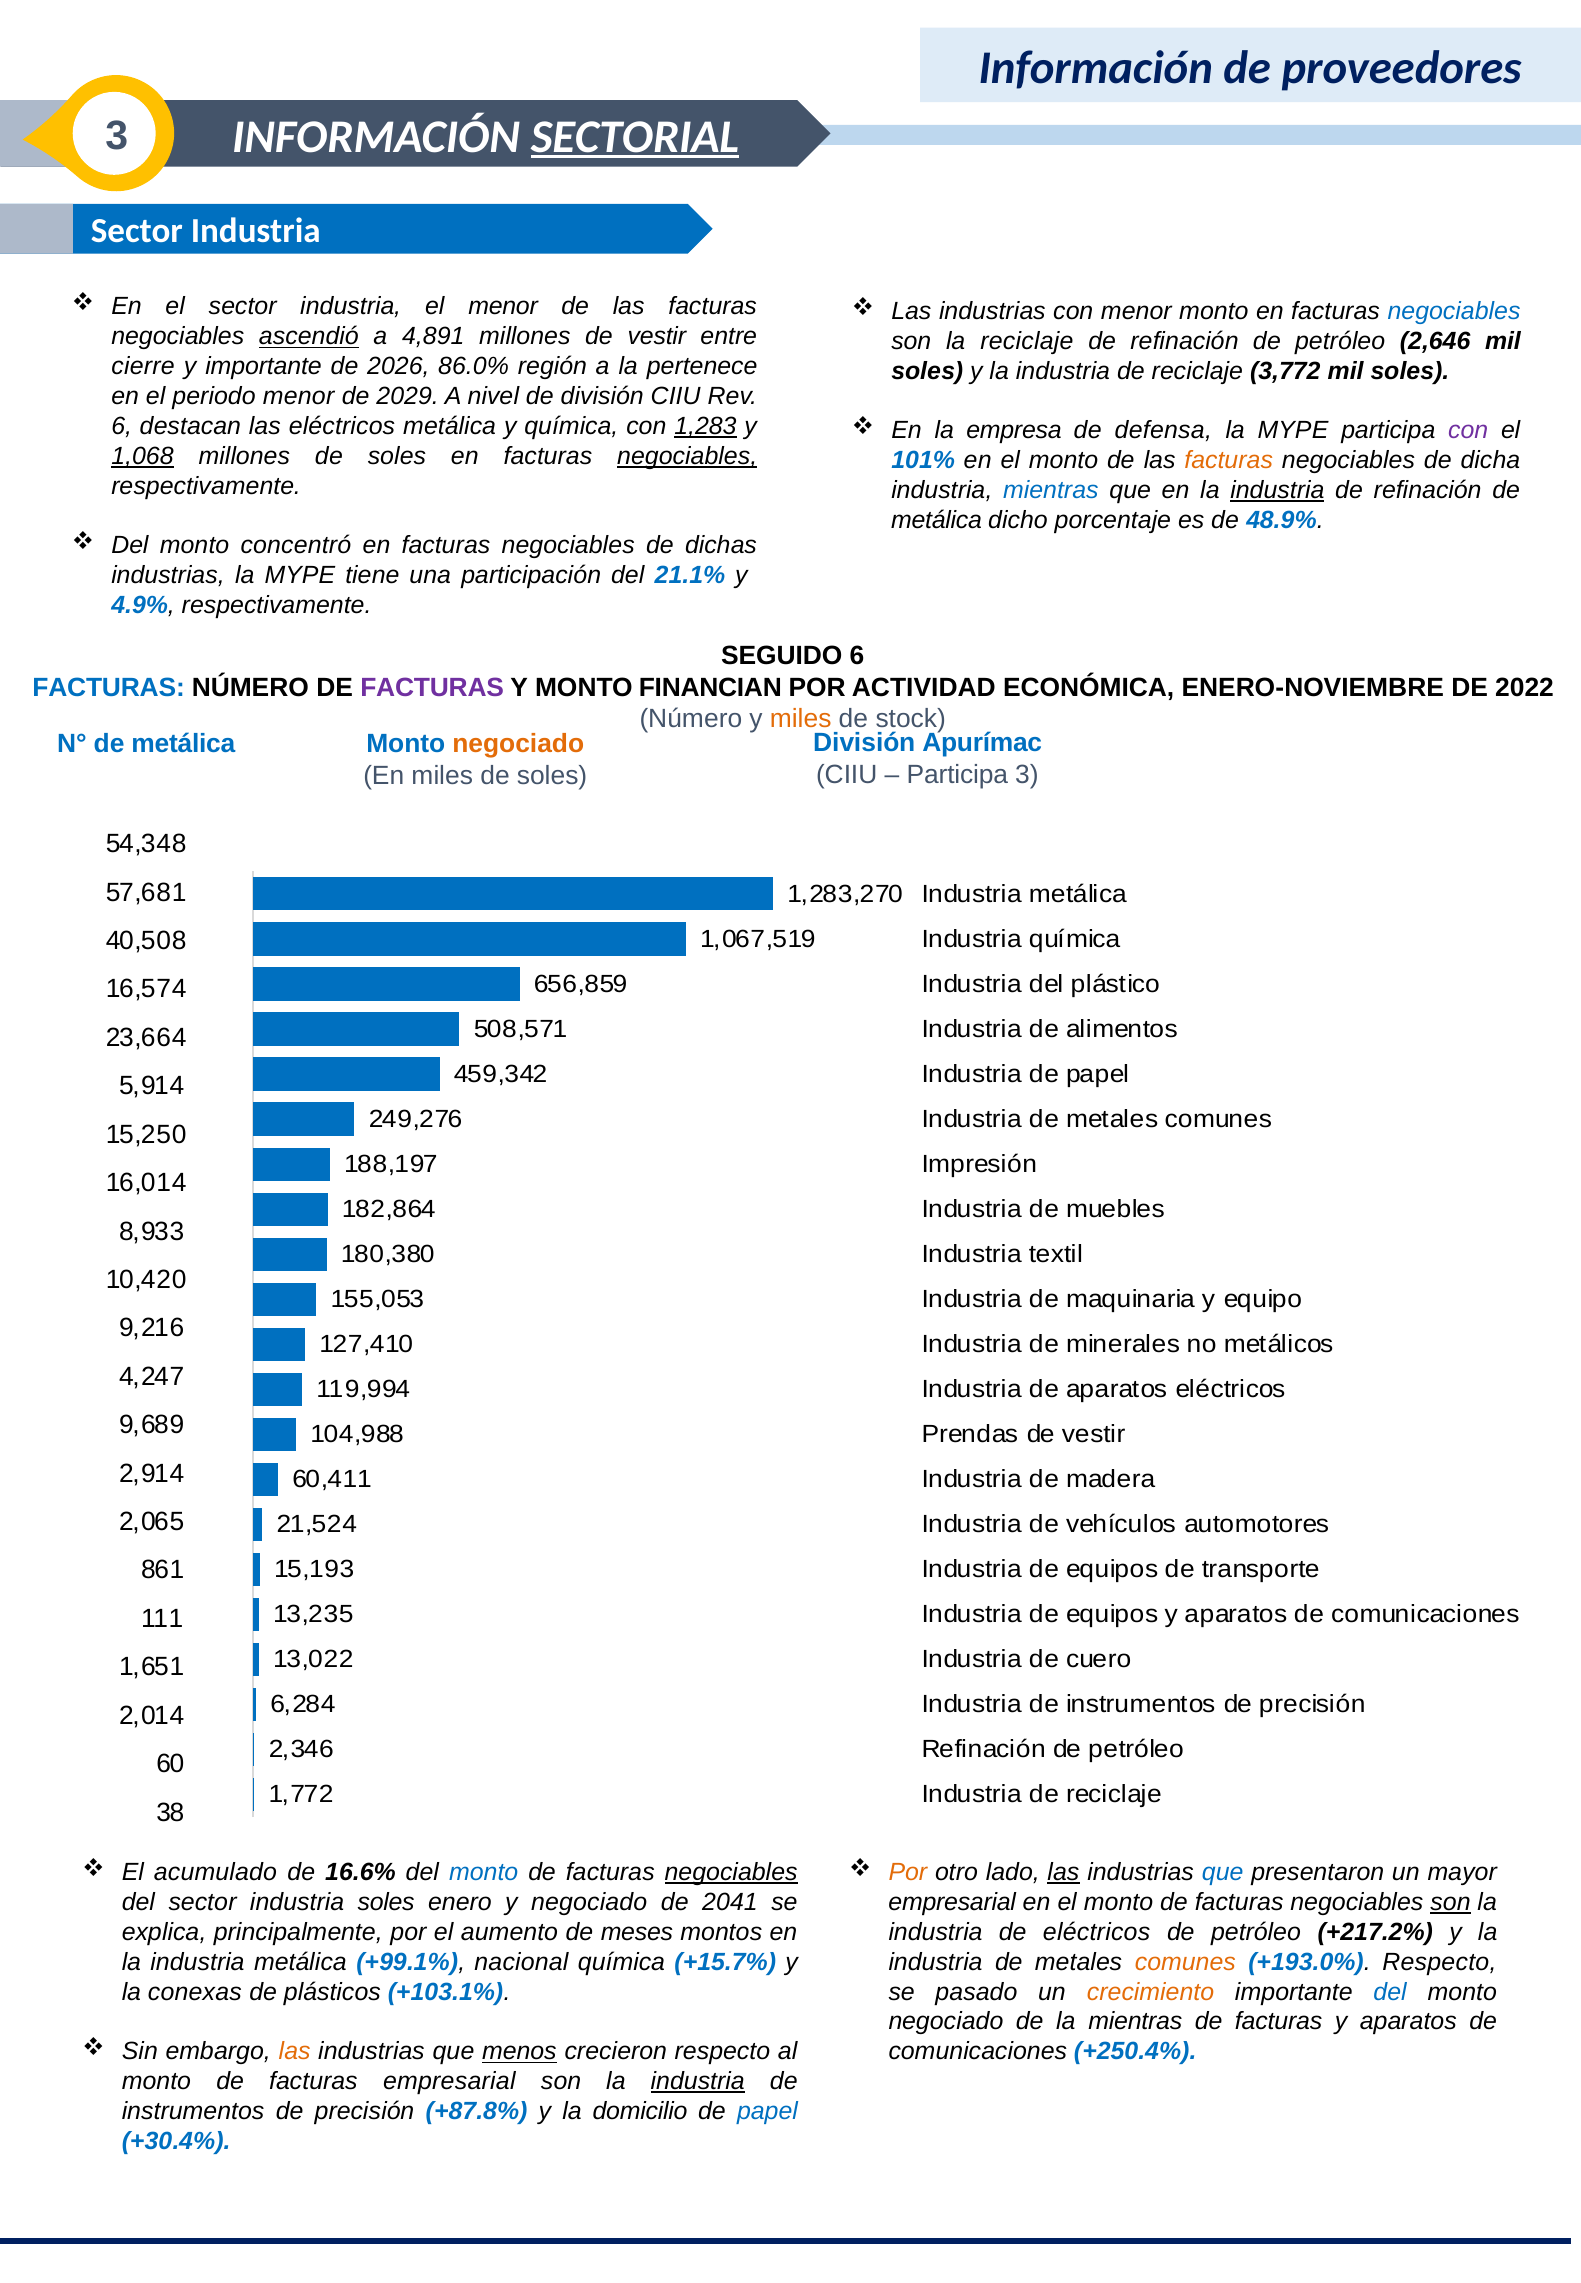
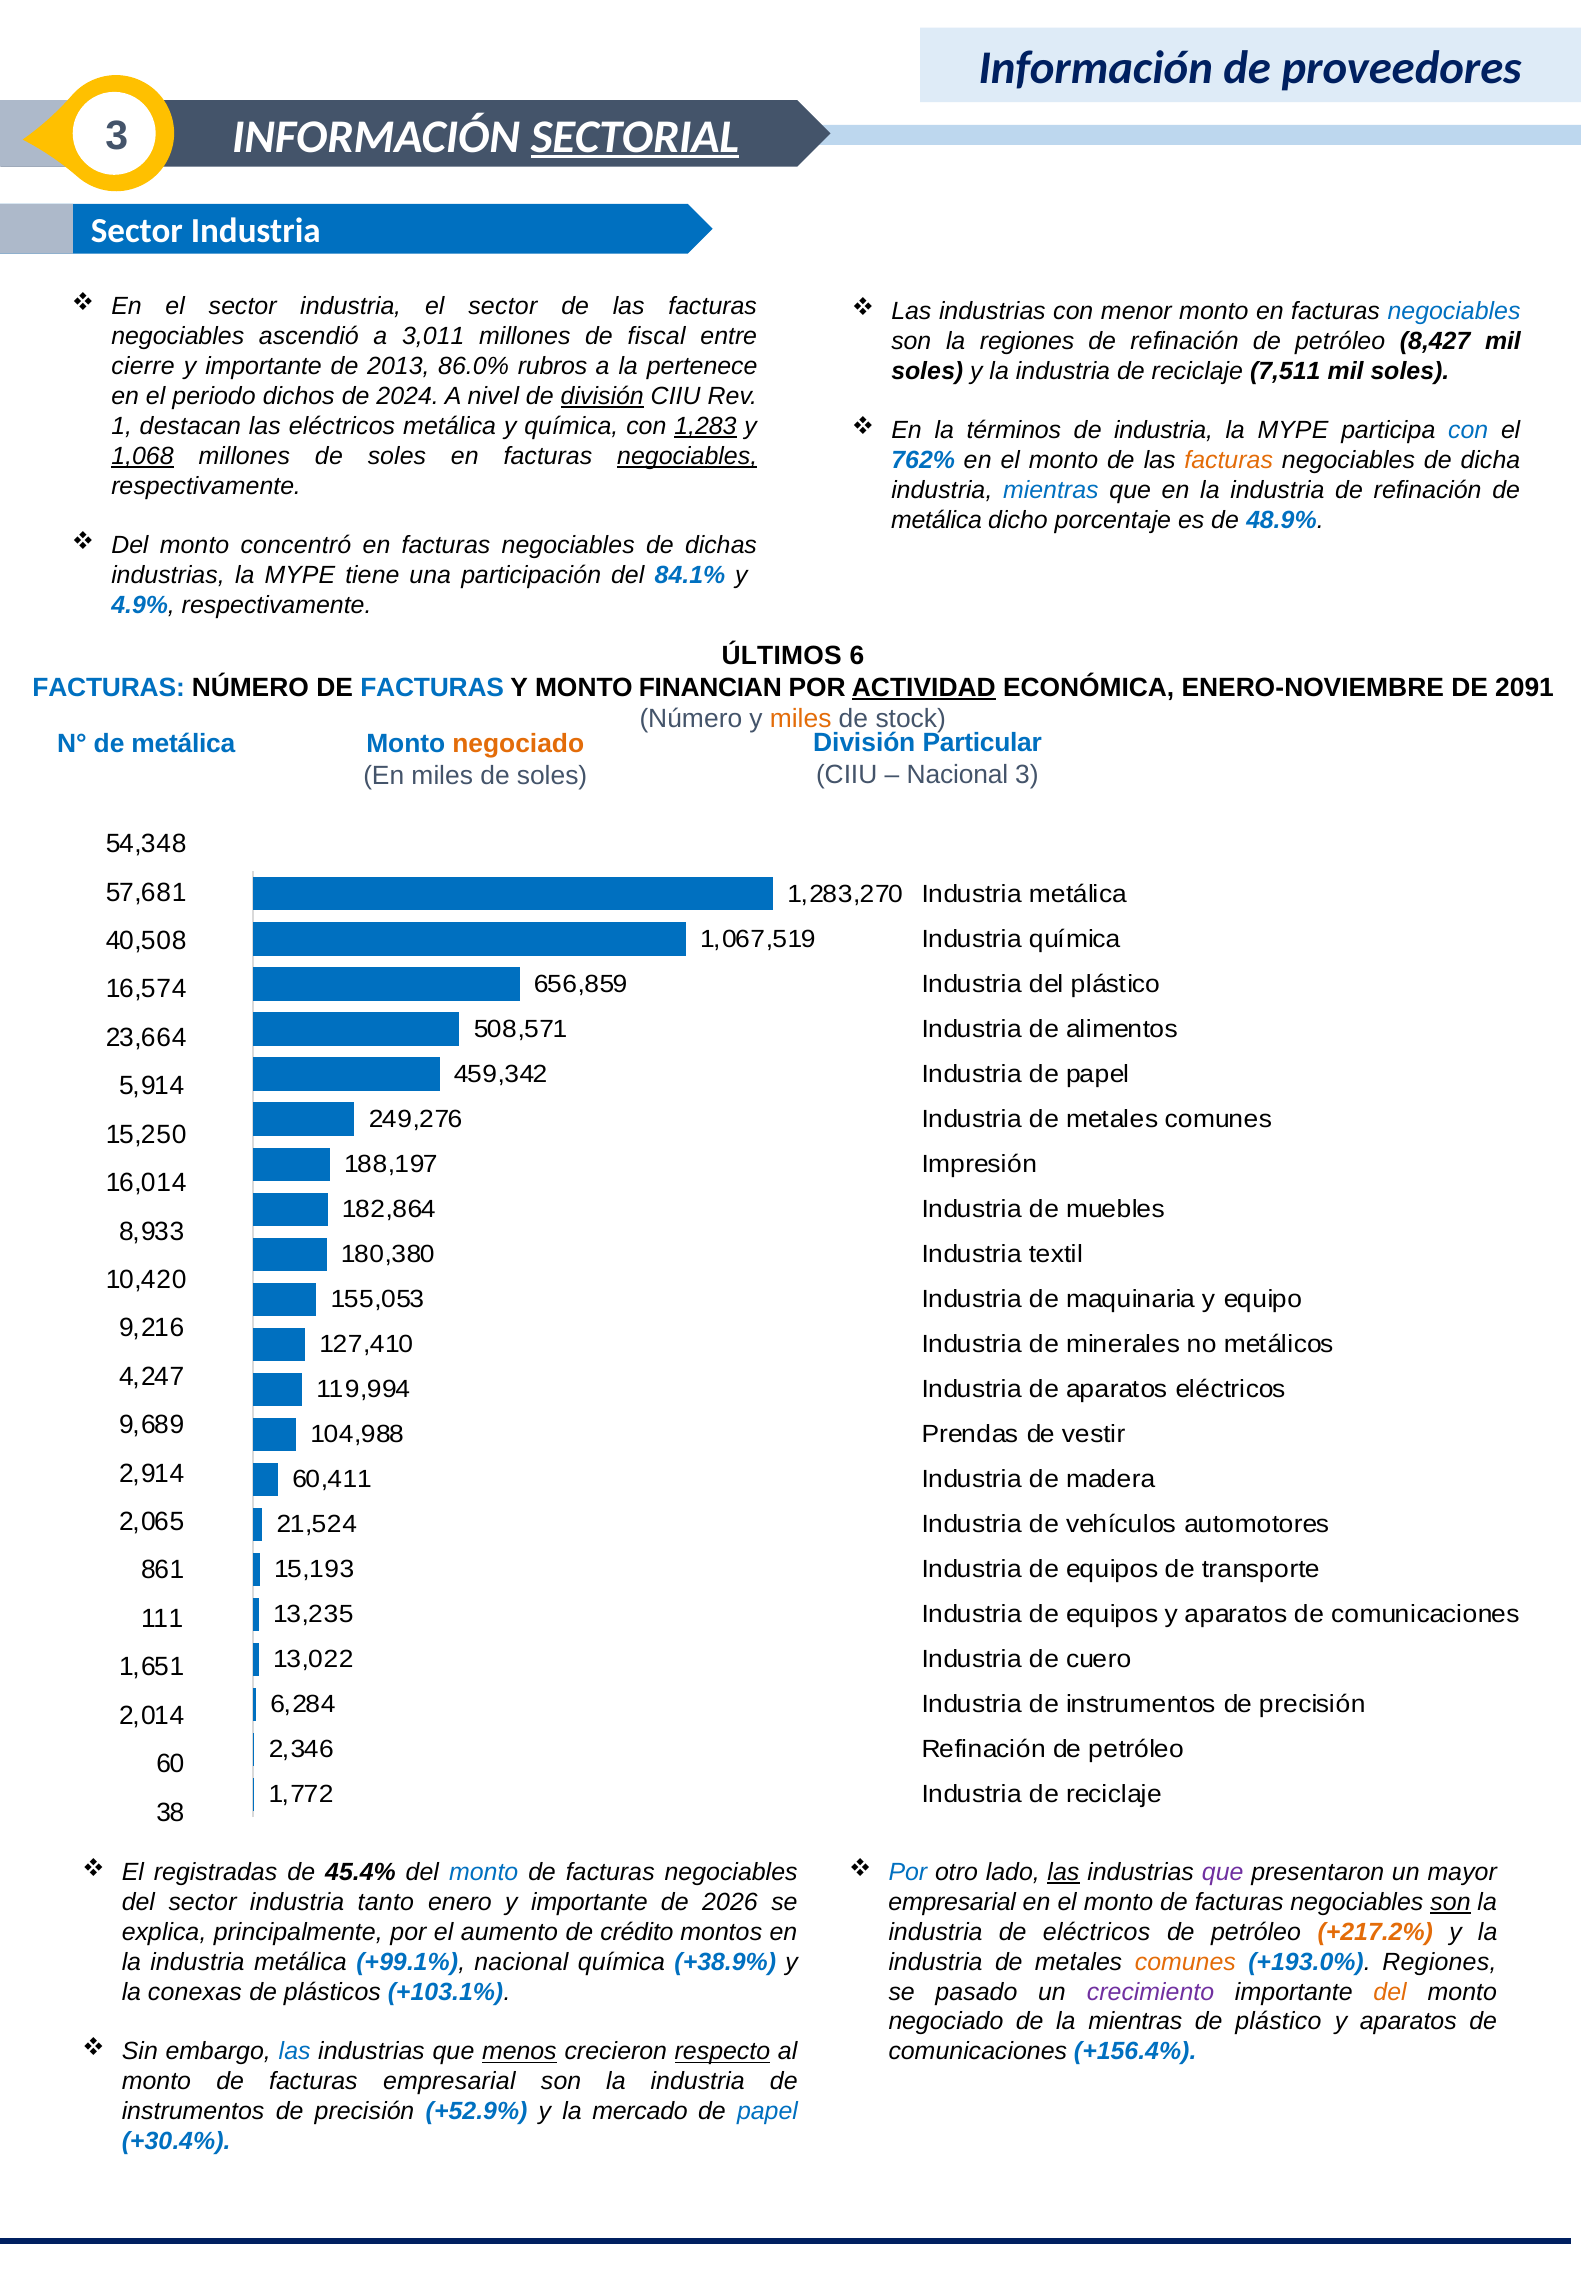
industria el menor: menor -> sector (503, 307)
ascendió underline: present -> none (309, 337)
4,891: 4,891 -> 3,011 (433, 337)
millones de vestir: vestir -> fiscal (657, 337)
la reciclaje: reciclaje -> regiones (1027, 341)
2,646: 2,646 -> 8,427 (1435, 341)
2026: 2026 -> 2013 (398, 367)
región: región -> rubros (553, 367)
3,772: 3,772 -> 7,511 (1285, 371)
periodo menor: menor -> dichos (299, 396)
2029: 2029 -> 2024 (408, 396)
división underline: none -> present (602, 396)
6: 6 -> 1 (122, 426)
empresa: empresa -> términos (1014, 431)
de defensa: defensa -> industria (1164, 431)
con colour: purple -> blue (1468, 431)
101%: 101% -> 762% (923, 461)
industria underline: present -> none (1277, 491)
21.1%: 21.1% -> 84.1% (690, 576)
SEGUIDO: SEGUIDO -> ÚLTIMOS (782, 656)
FACTURAS colour: purple -> blue (432, 688)
ACTIVIDAD underline: none -> present (924, 688)
2022: 2022 -> 2091 (1525, 688)
Apurímac: Apurímac -> Particular (982, 743)
Participa: Participa -> Nacional (957, 775)
acumulado: acumulado -> registradas (216, 1873)
16.6%: 16.6% -> 45.4% (361, 1873)
negociables underline: present -> none (731, 1873)
Por colour: orange -> blue (908, 1873)
que colour: blue -> purple (1223, 1873)
industria soles: soles -> tanto (386, 1903)
enero y negociado: negociado -> importante (589, 1903)
2041: 2041 -> 2026 (730, 1903)
meses: meses -> crédito (637, 1933)
+217.2% colour: black -> orange (1375, 1933)
+15.7%: +15.7% -> +38.9% (725, 1963)
+193.0% Respecto: Respecto -> Regiones (1439, 1963)
crecimiento colour: orange -> purple (1151, 1992)
del colour: blue -> orange (1390, 1992)
facturas: facturas -> plástico (1278, 2022)
las colour: orange -> blue (295, 2052)
respecto underline: none -> present (722, 2052)
+250.4%: +250.4% -> +156.4% (1135, 2052)
industria underline: present -> none (698, 2082)
+87.8%: +87.8% -> +52.9% (477, 2112)
domicilio: domicilio -> mercado (640, 2112)
